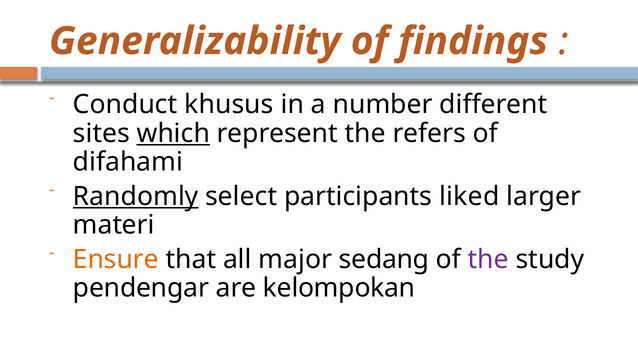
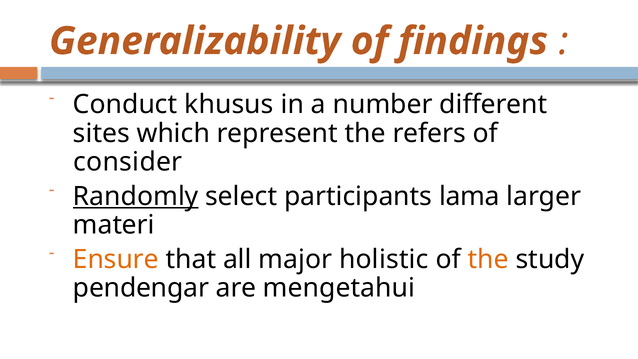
which underline: present -> none (173, 133)
difahami: difahami -> consider (128, 162)
liked: liked -> lama (469, 196)
sedang: sedang -> holistic (384, 259)
the colour: purple -> orange (488, 259)
kelompokan: kelompokan -> mengetahui (339, 288)
